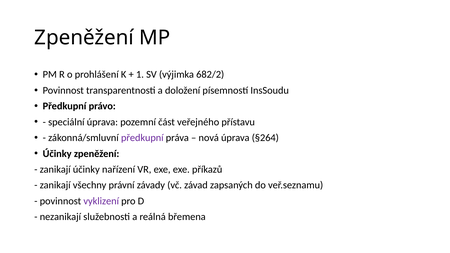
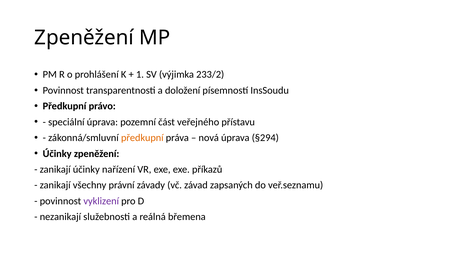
682/2: 682/2 -> 233/2 (210, 75)
předkupní colour: purple -> orange (142, 138)
§264: §264 -> §294 (265, 138)
